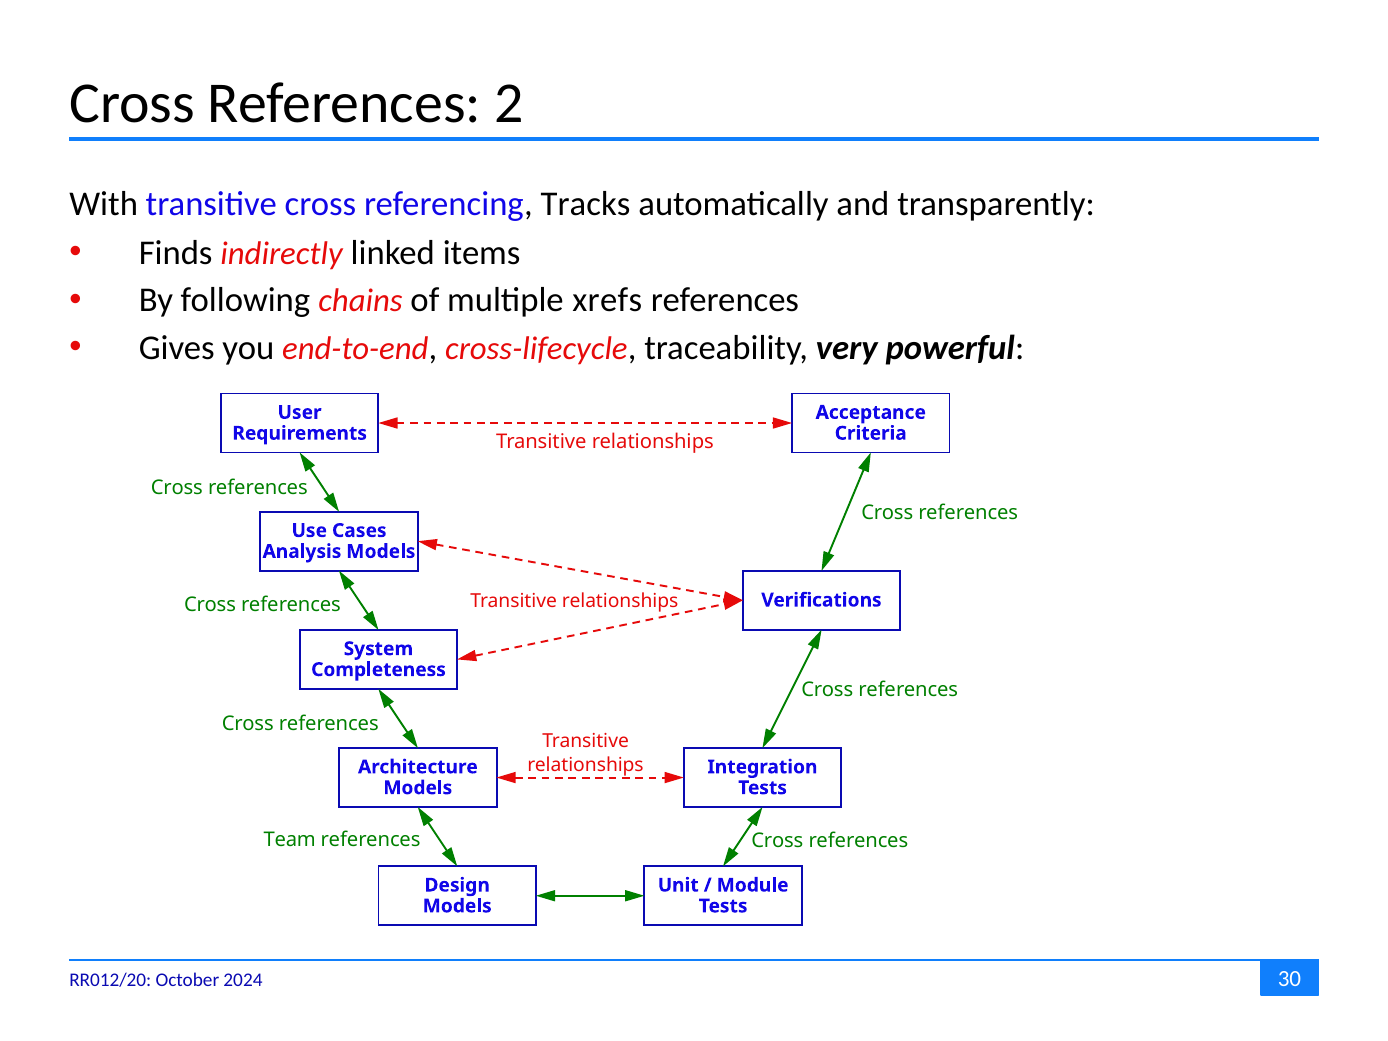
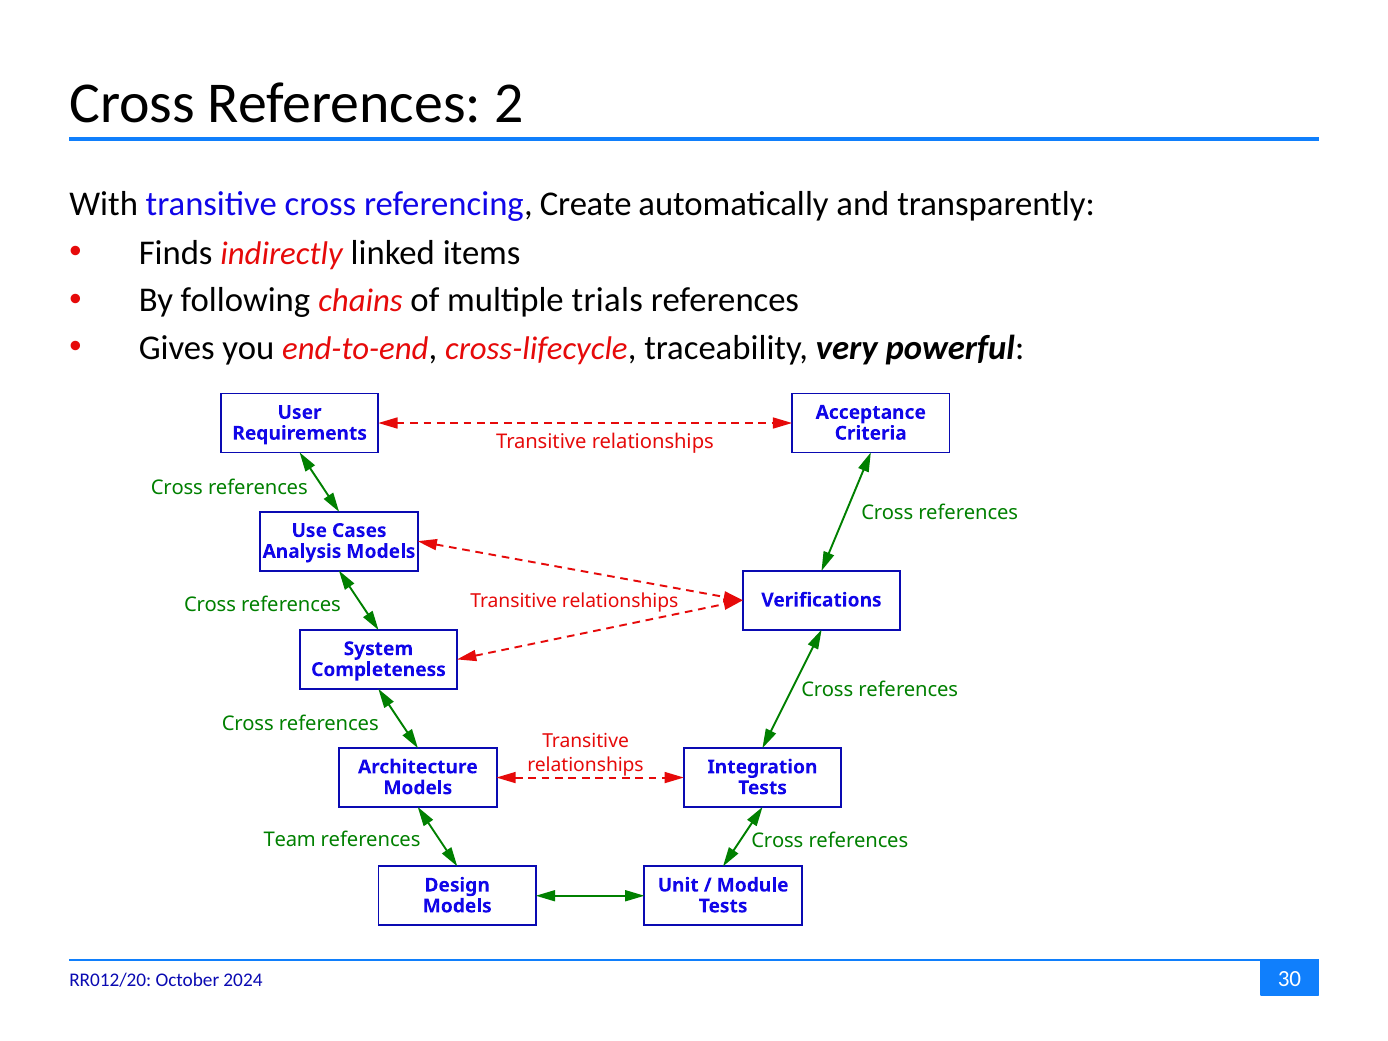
Tracks: Tracks -> Create (586, 204)
xrefs: xrefs -> trials (607, 300)
